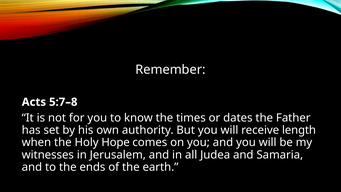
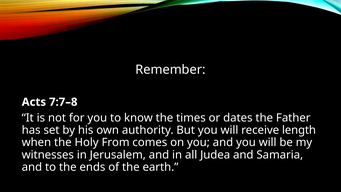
5:7–8: 5:7–8 -> 7:7–8 (63, 102)
Hope: Hope -> From (116, 142)
